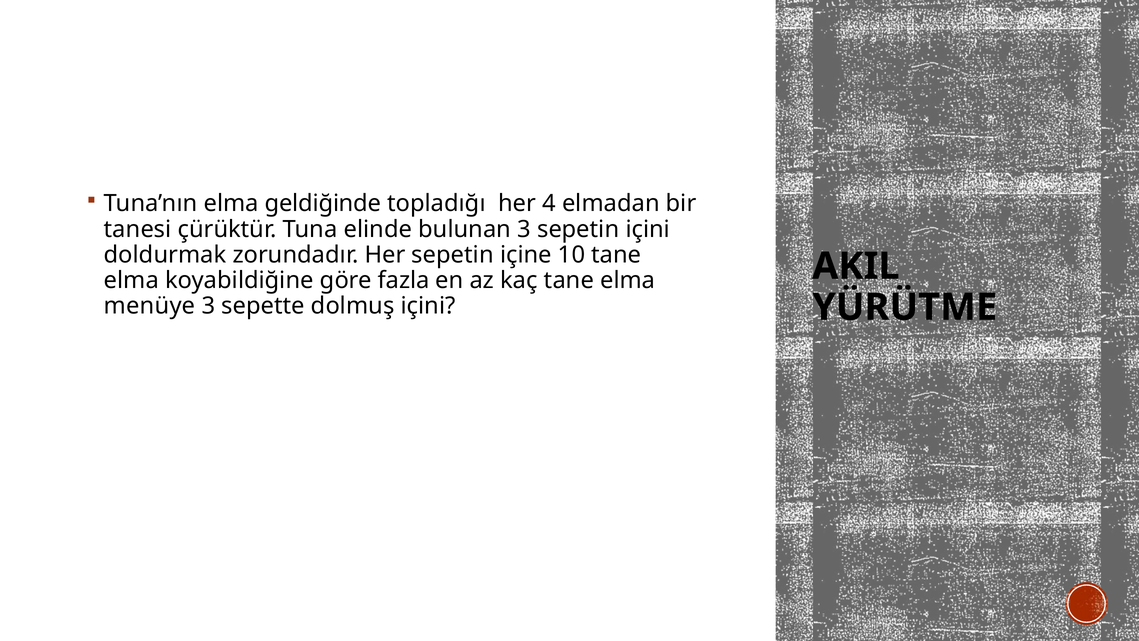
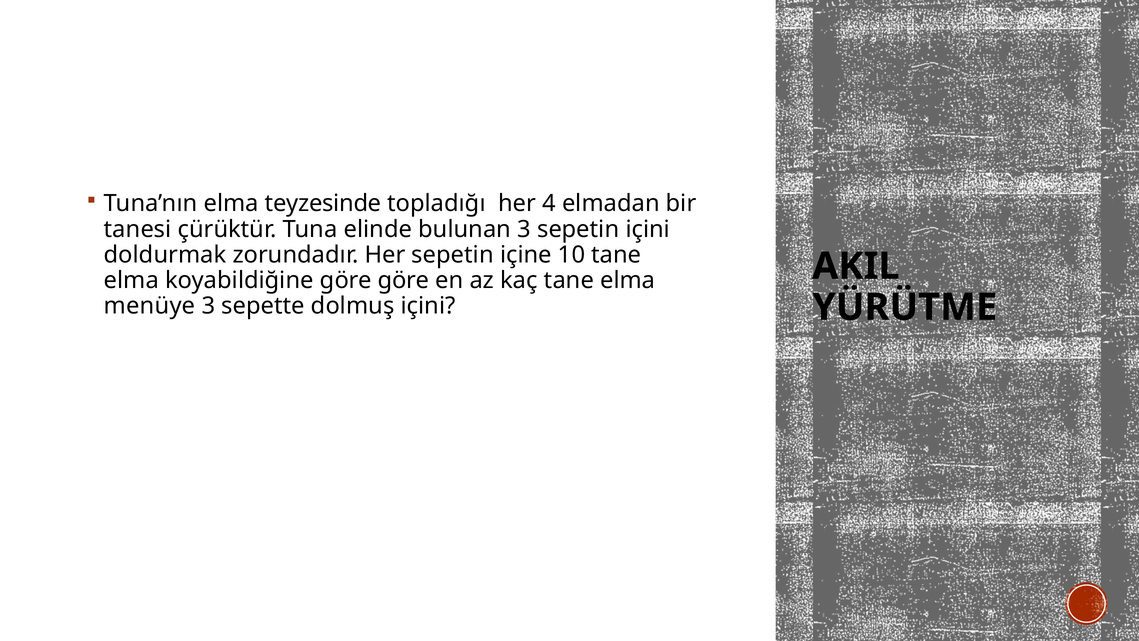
geldiğinde: geldiğinde -> teyzesinde (323, 203)
göre fazla: fazla -> göre (404, 280)
